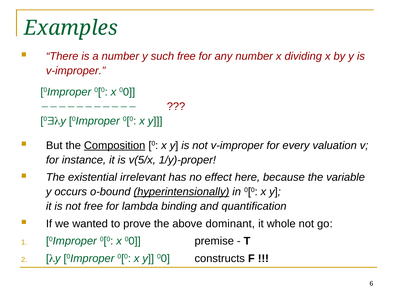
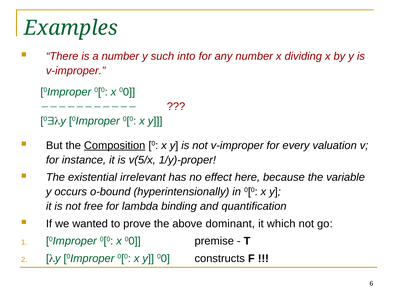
such free: free -> into (186, 56)
hyperintensionally underline: present -> none (181, 192)
whole: whole -> which (281, 224)
